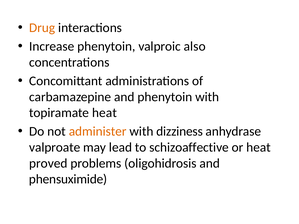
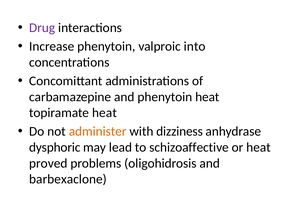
Drug colour: orange -> purple (42, 28)
also: also -> into (195, 46)
phenytoin with: with -> heat (207, 97)
valproate: valproate -> dysphoric (55, 147)
phensuximide: phensuximide -> barbexaclone (68, 179)
